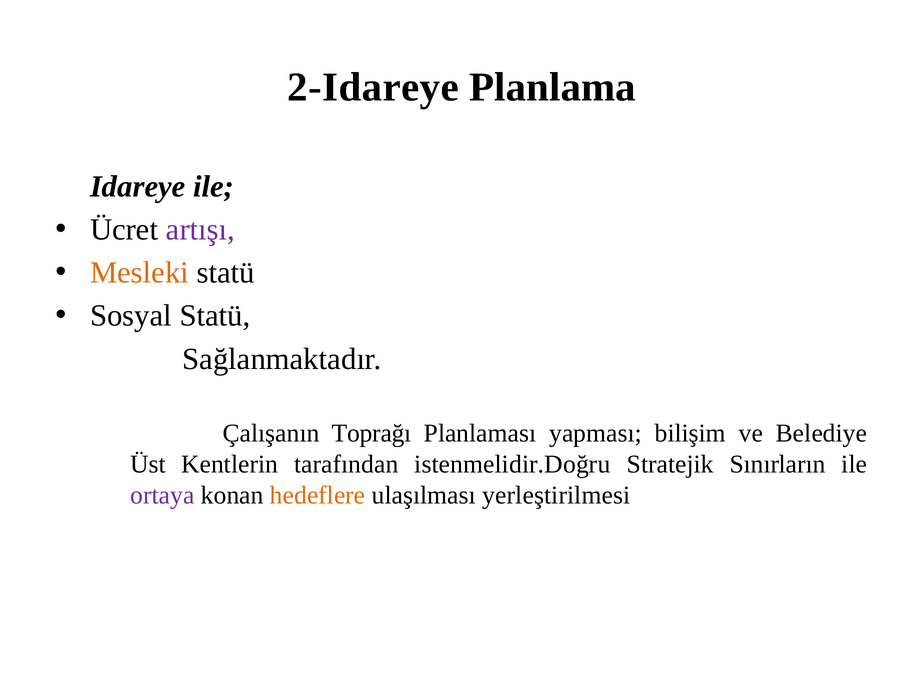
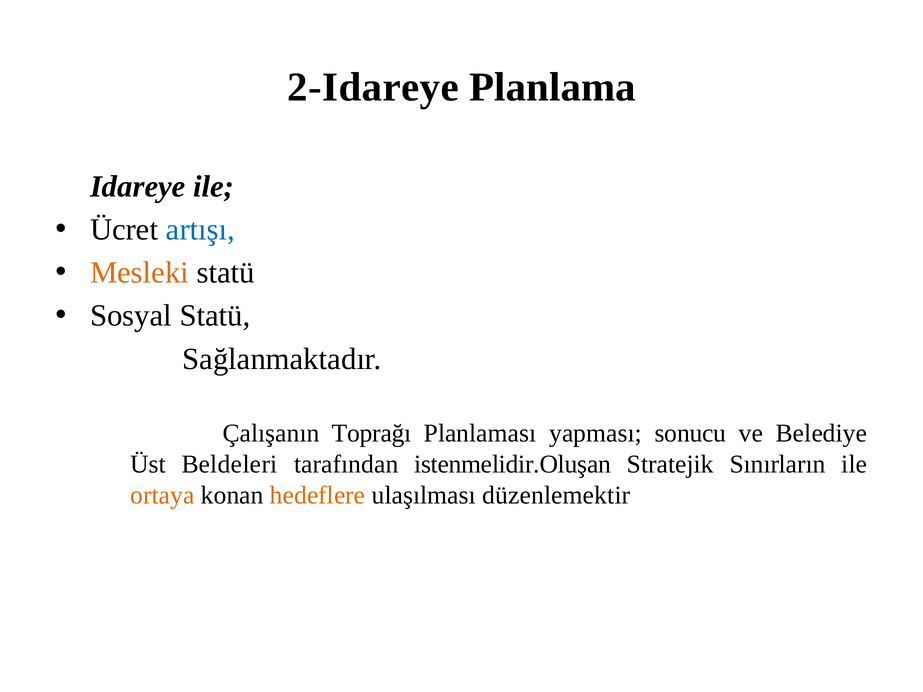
artışı colour: purple -> blue (200, 230)
bilişim: bilişim -> sonucu (690, 434)
Kentlerin: Kentlerin -> Beldeleri (229, 464)
istenmelidir.Doğru: istenmelidir.Doğru -> istenmelidir.Oluşan (513, 464)
ortaya colour: purple -> orange (162, 495)
yerleştirilmesi: yerleştirilmesi -> düzenlemektir (556, 495)
